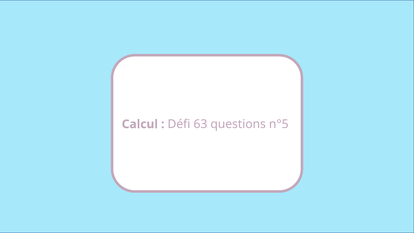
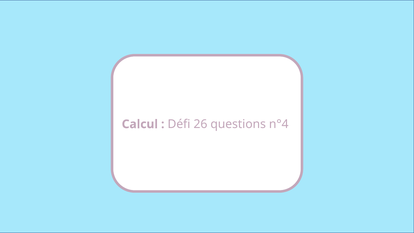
63: 63 -> 26 (200, 124)
n°5: n°5 -> n°4 (279, 124)
